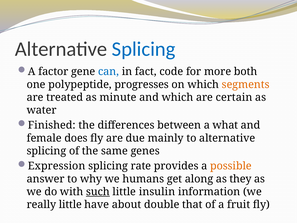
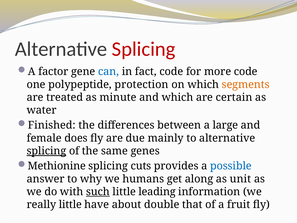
Splicing colour: blue -> red (144, 49)
more both: both -> code (246, 72)
progresses: progresses -> protection (142, 84)
what: what -> large (225, 125)
splicing underline: none -> present (46, 151)
Expression: Expression -> Methionine (57, 166)
rate: rate -> cuts (141, 166)
possible colour: orange -> blue (231, 166)
they: they -> unit (240, 179)
insulin: insulin -> leading (157, 192)
